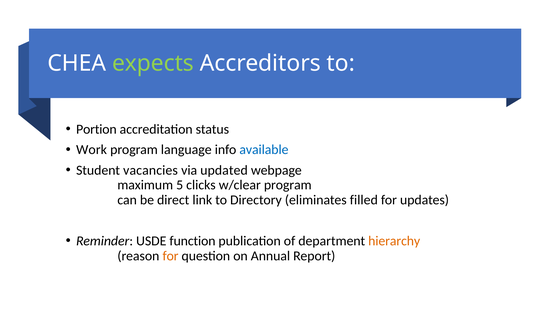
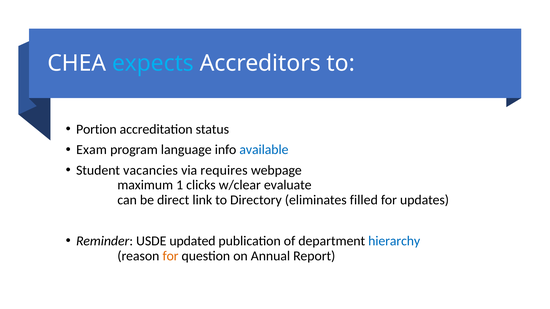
expects colour: light green -> light blue (153, 63)
Work: Work -> Exam (92, 150)
updated: updated -> requires (224, 170)
5: 5 -> 1 (180, 185)
w/clear program: program -> evaluate (288, 185)
function: function -> updated (193, 241)
hierarchy colour: orange -> blue (394, 241)
